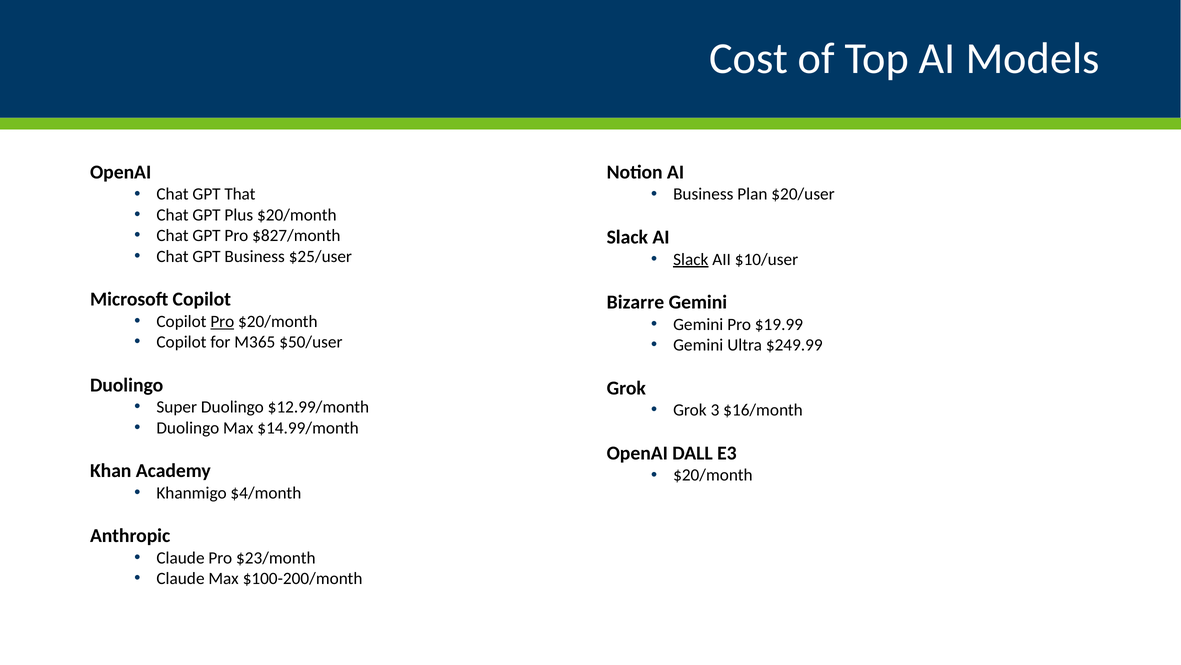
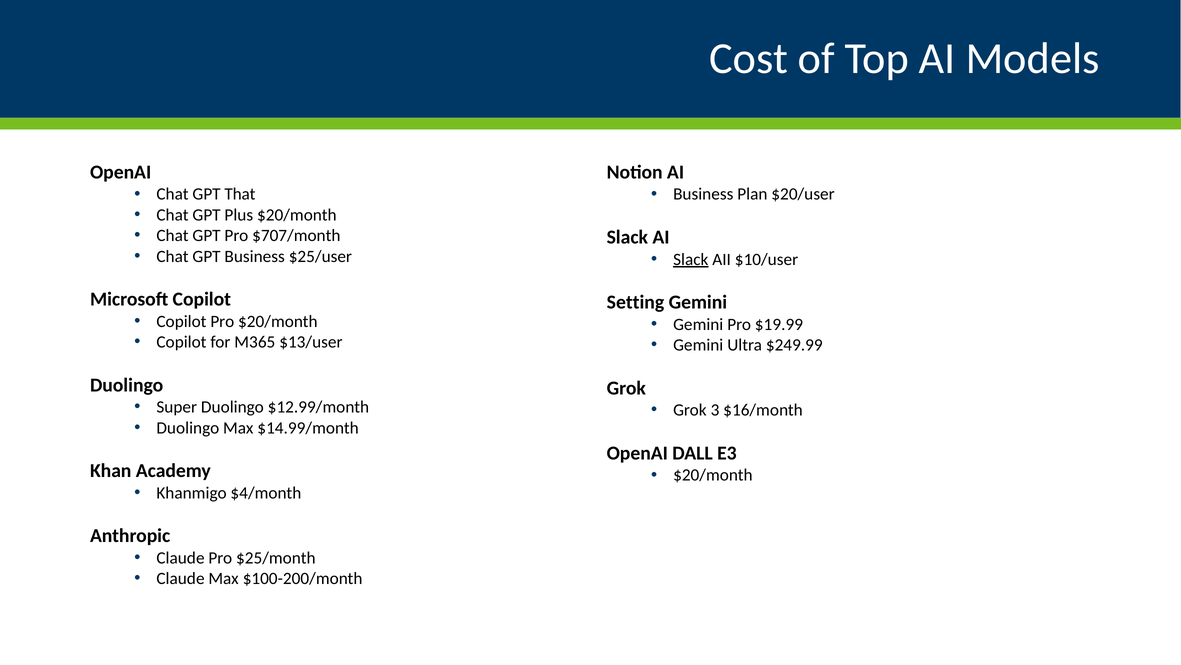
$827/month: $827/month -> $707/month (296, 235)
Bizarre: Bizarre -> Setting (635, 302)
Pro underline: present -> none (222, 321)
$50/user: $50/user -> $13/user (311, 342)
$23/month: $23/month -> $25/month (276, 557)
